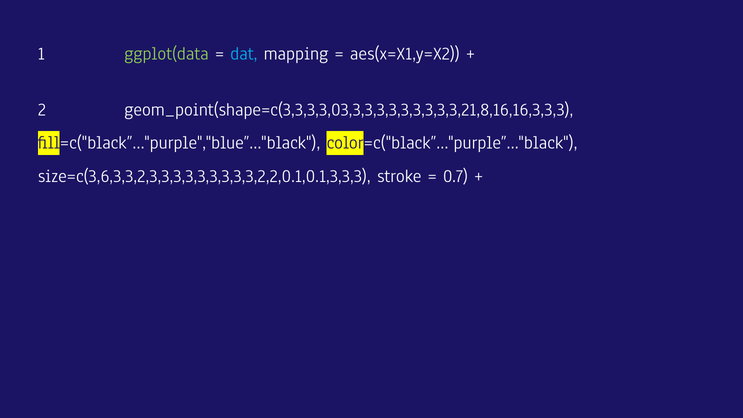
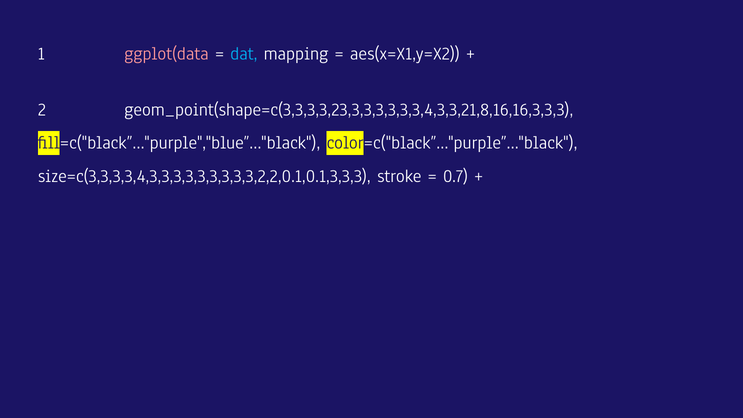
ggplot(data colour: light green -> pink (166, 54)
geom_point(shape=c(3,3,3,3,03,3,3,3,3,3,3,3,3,3,21,8,16,16,3,3,3: geom_point(shape=c(3,3,3,3,03,3,3,3,3,3,3,3,3,3,21,8,16,16,3,3,3 -> geom_point(shape=c(3,3,3,3,23,3,3,3,3,3,3,4,3,3,21,8,16,16,3,3,3 (349, 109)
size=c(3,6,3,3,2,3,3,3,3,3,3,3,3,3,2,2,0.1,0.1,3,3,3: size=c(3,6,3,3,2,3,3,3,3,3,3,3,3,3,2,2,0.1,0.1,3,3,3 -> size=c(3,3,3,3,4,3,3,3,3,3,3,3,3,3,2,2,0.1,0.1,3,3,3 (204, 176)
